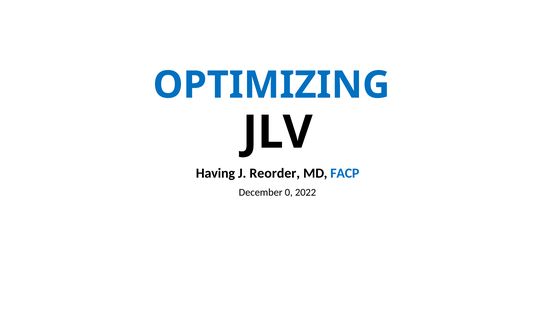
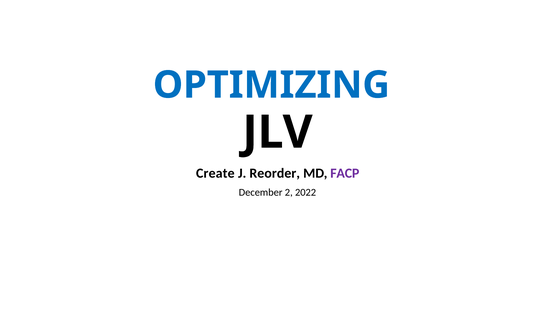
Having: Having -> Create (215, 173)
FACP colour: blue -> purple (345, 173)
0: 0 -> 2 (289, 192)
